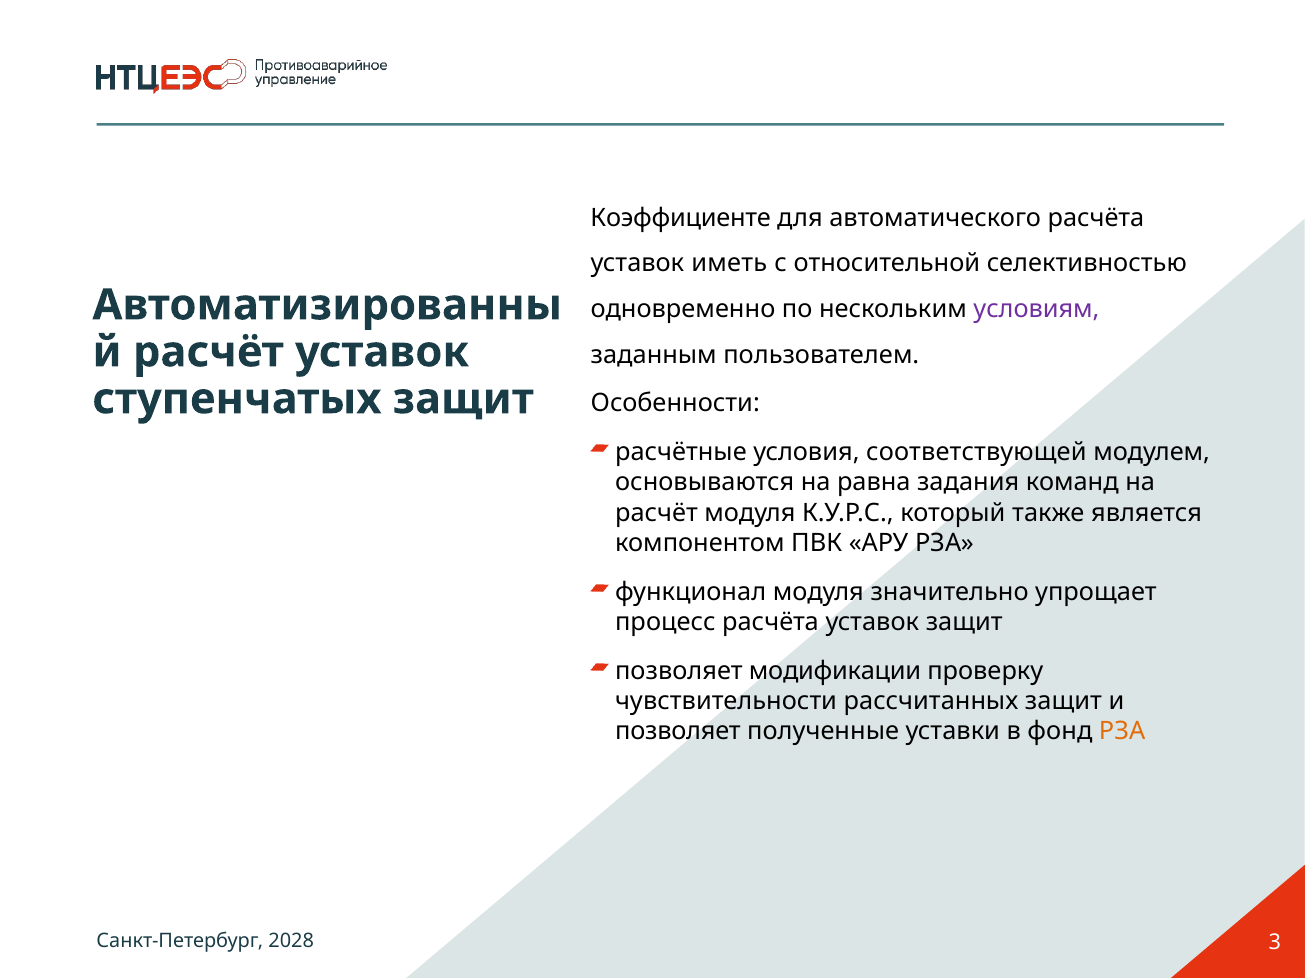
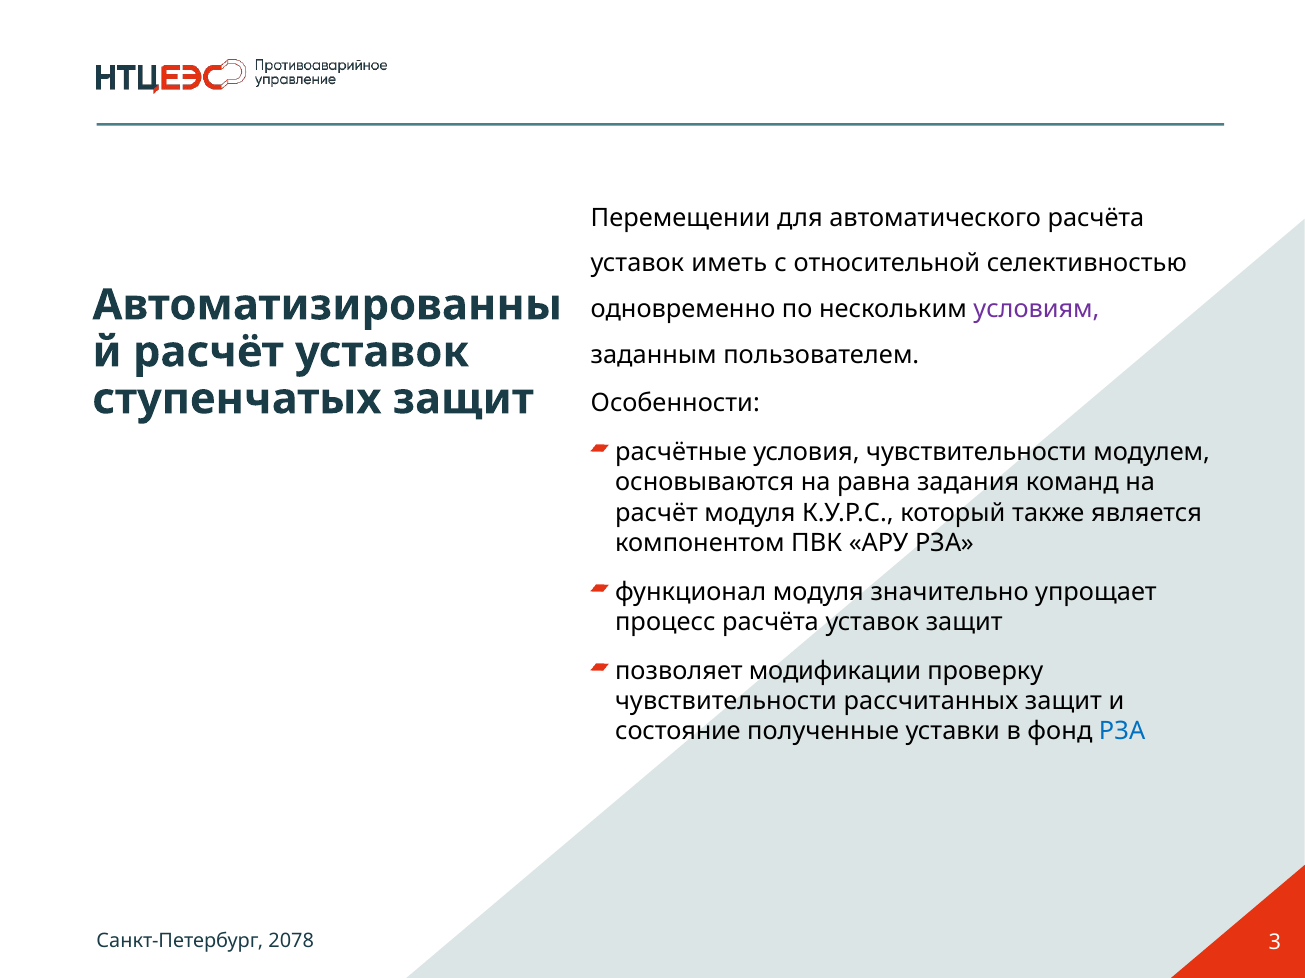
Коэффициенте: Коэффициенте -> Перемещении (681, 218)
условия соответствующей: соответствующей -> чувствительности (976, 452)
позволяет: позволяет -> состояние (678, 732)
РЗА colour: orange -> blue (1122, 732)
2028: 2028 -> 2078 (291, 942)
